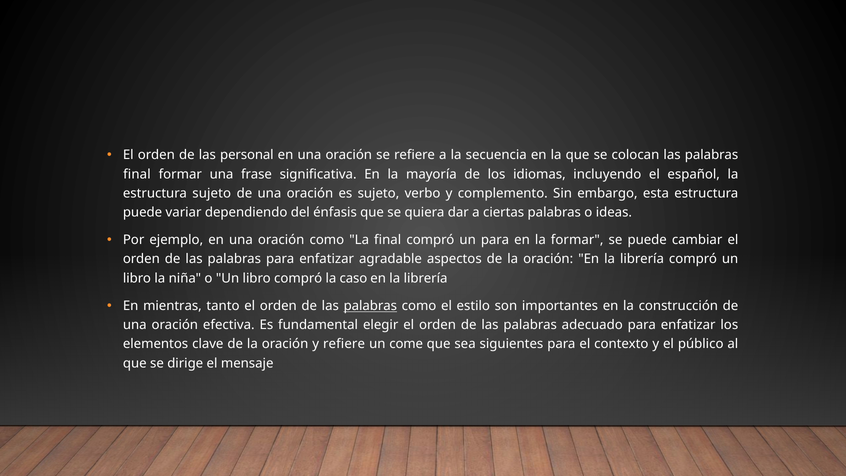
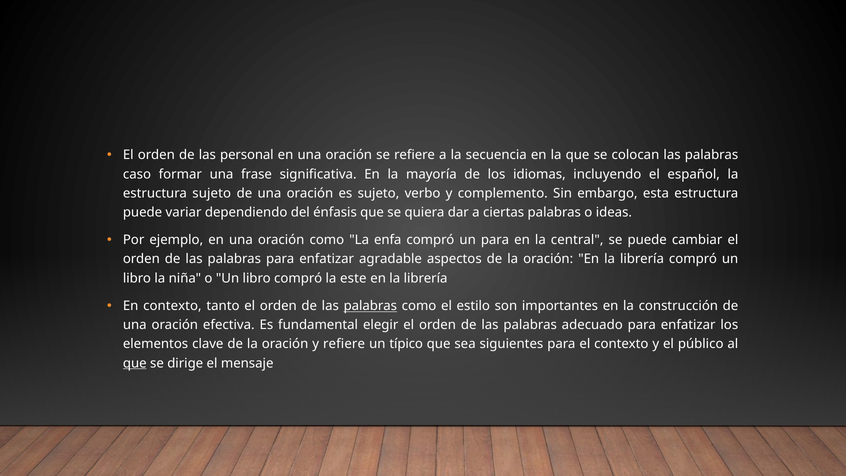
final: final -> caso (137, 174)
La final: final -> enfa (388, 240)
la formar: formar -> central (577, 240)
caso: caso -> este (353, 278)
En mientras: mientras -> contexto (172, 306)
come: come -> típico (406, 344)
que underline: none -> present (135, 363)
